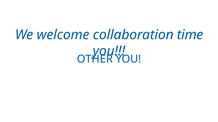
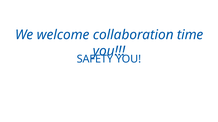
OTHER: OTHER -> SAFETY (95, 59)
